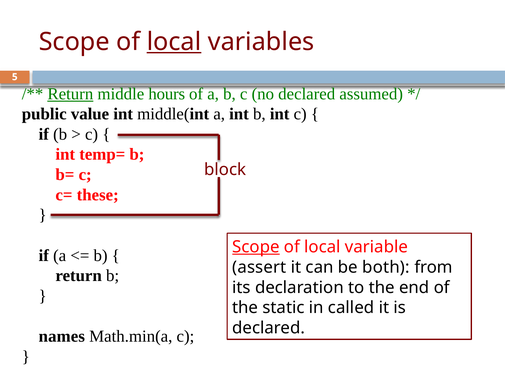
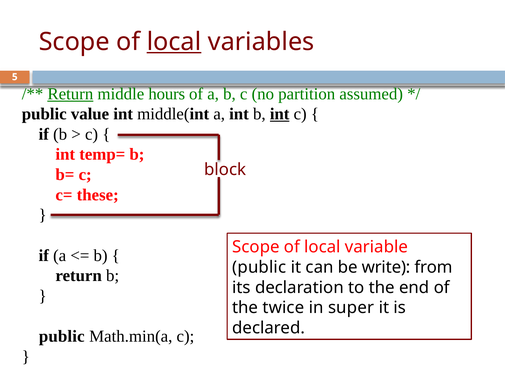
no declared: declared -> partition (307, 94)
int underline: none -> present (280, 114)
Scope underline: present -> none (256, 247)
assert: assert -> public (259, 267)
both: both -> write (386, 267)
static: static -> twice (283, 308)
called: called -> super (351, 308)
names: names -> public (62, 336)
